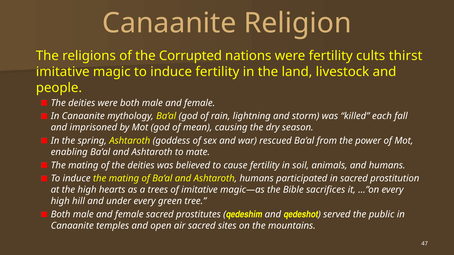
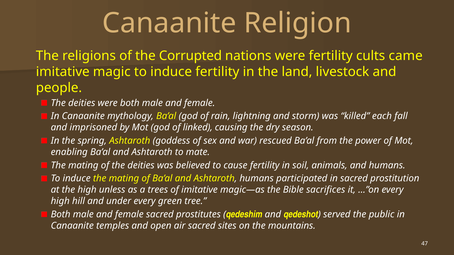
thirst: thirst -> came (406, 56)
mean: mean -> linked (198, 128)
hearts: hearts -> unless (112, 190)
